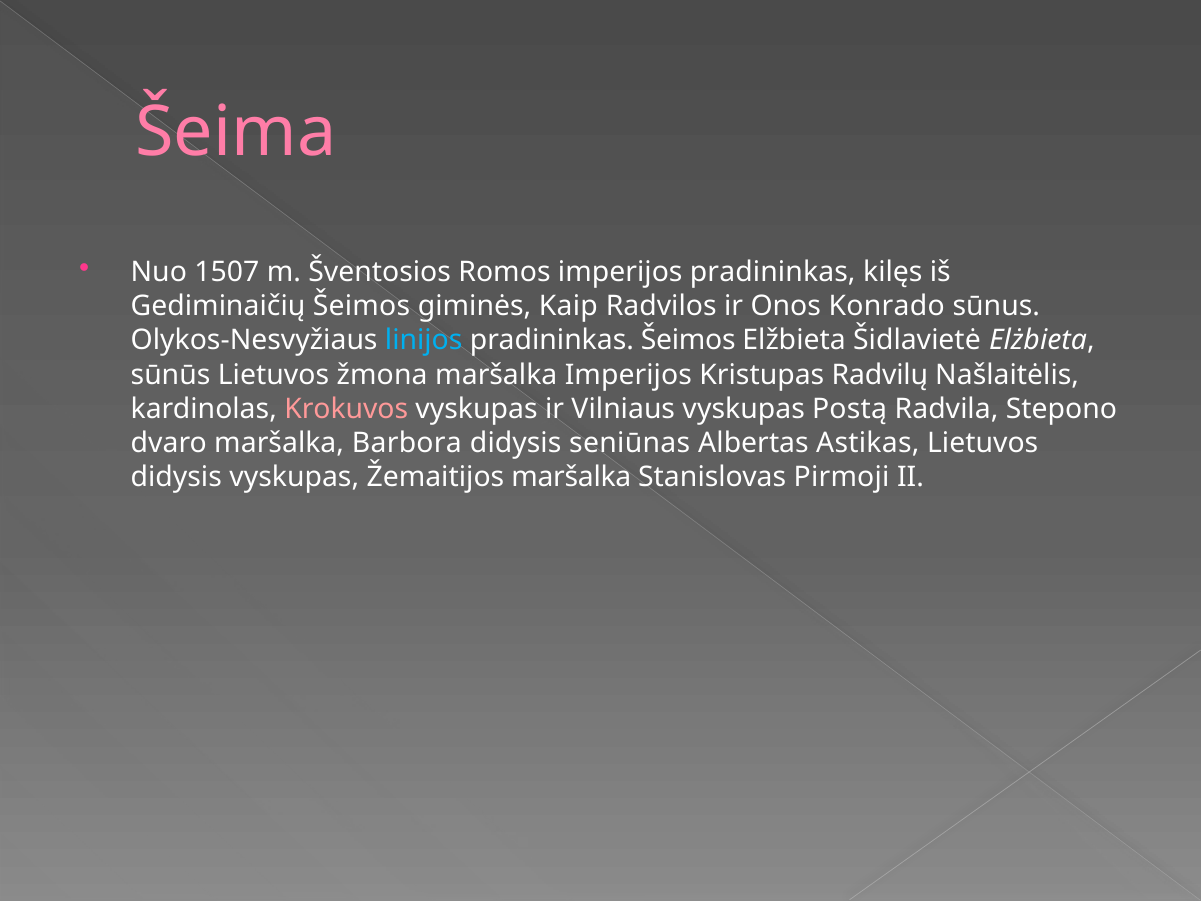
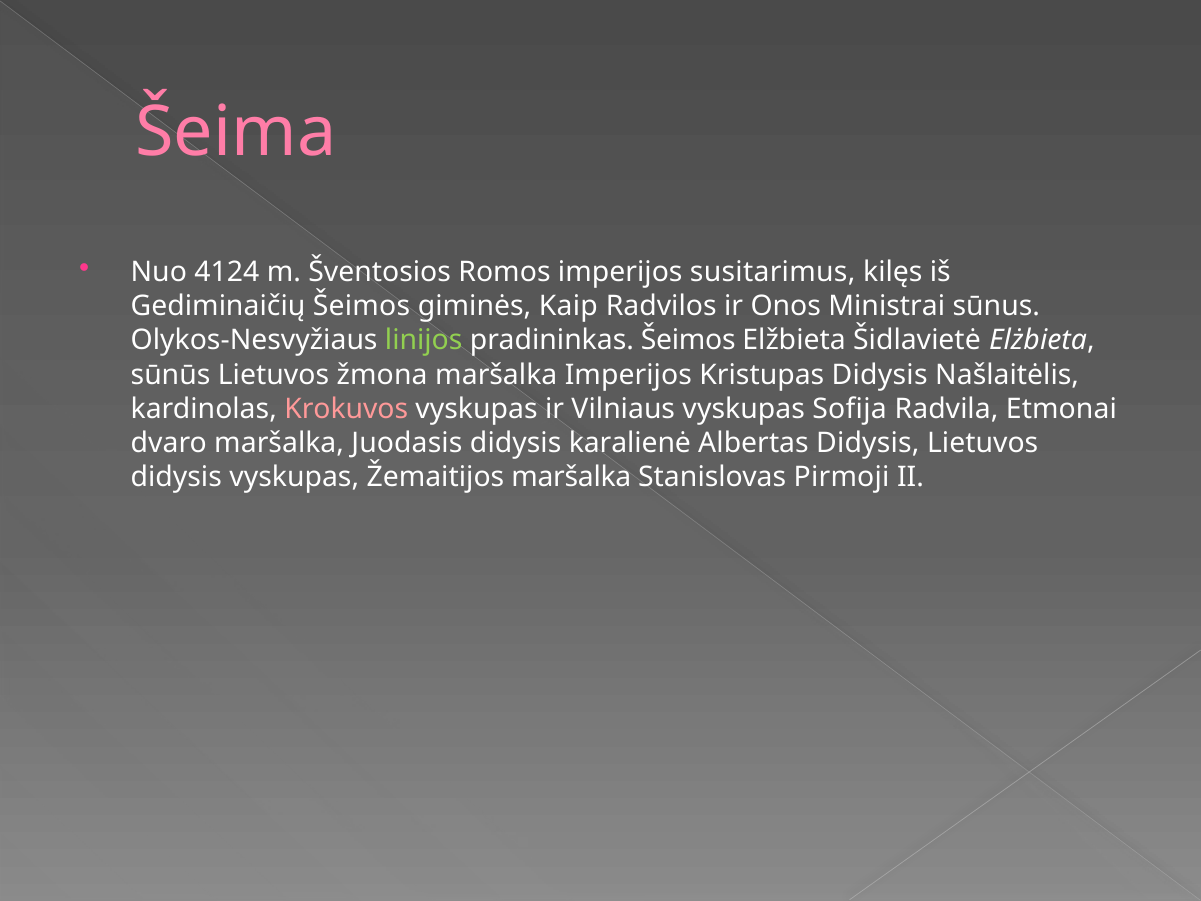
1507: 1507 -> 4124 (227, 272)
imperijos pradininkas: pradininkas -> susitarimus (773, 272)
Konrado: Konrado -> Ministrai (887, 306)
linijos colour: light blue -> light green (424, 340)
Kristupas Radvilų: Radvilų -> Didysis (880, 375)
Postą: Postą -> Sofija (850, 409)
Stepono: Stepono -> Etmonai (1061, 409)
Barbora: Barbora -> Juodasis (407, 443)
seniūnas: seniūnas -> karalienė (630, 443)
Albertas Astikas: Astikas -> Didysis (868, 443)
